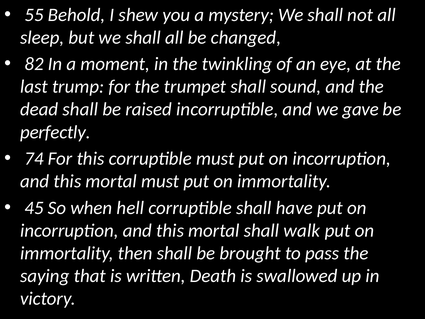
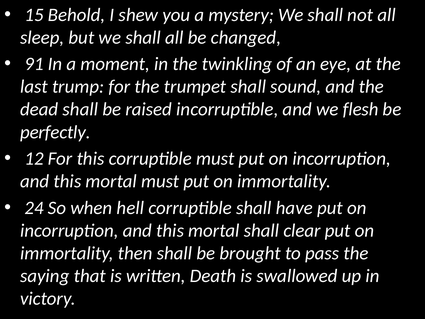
55: 55 -> 15 (34, 15)
82: 82 -> 91 (34, 64)
gave: gave -> flesh (361, 109)
74: 74 -> 12 (34, 158)
45: 45 -> 24 (34, 208)
walk: walk -> clear (302, 230)
